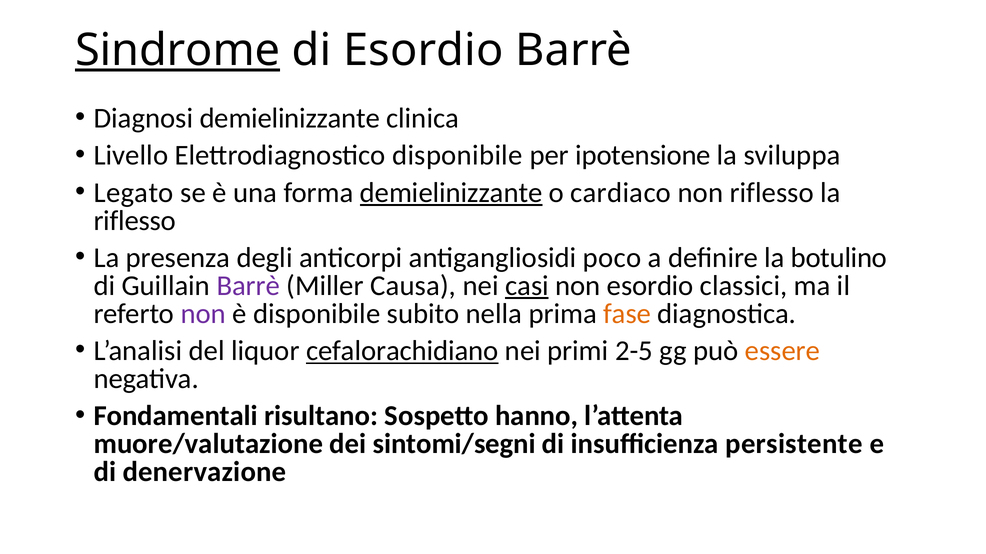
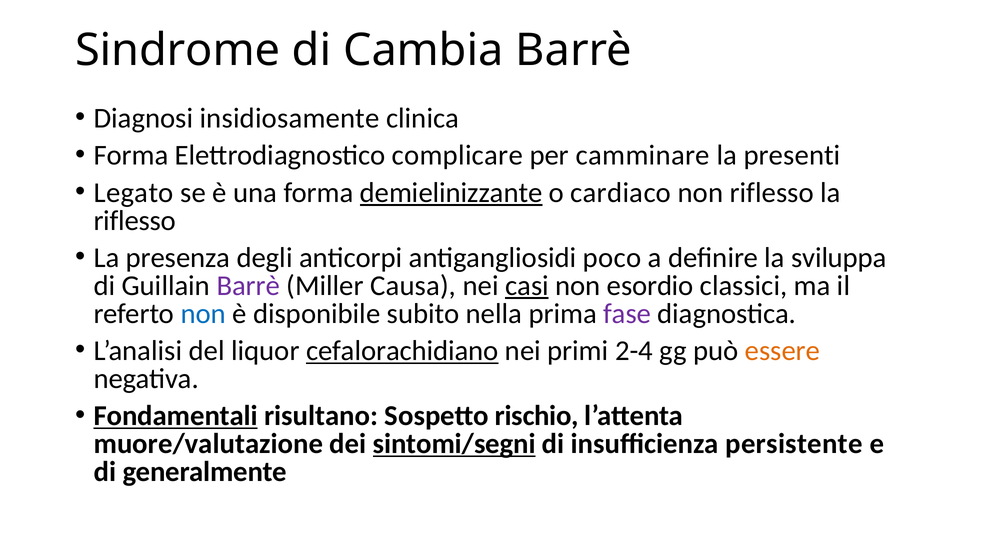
Sindrome underline: present -> none (178, 51)
di Esordio: Esordio -> Cambia (423, 51)
Diagnosi demielinizzante: demielinizzante -> insidiosamente (290, 118)
Livello: Livello -> Forma (131, 156)
Elettrodiagnostico disponibile: disponibile -> complicare (457, 156)
ipotensione: ipotensione -> camminare (643, 156)
sviluppa: sviluppa -> presenti (792, 156)
botulino: botulino -> sviluppa (839, 258)
non colour: purple -> blue (203, 314)
fase colour: orange -> purple (627, 314)
2-5: 2-5 -> 2-4 (634, 351)
Fondamentali underline: none -> present (176, 416)
hanno: hanno -> rischio (537, 416)
sintomi/segni underline: none -> present (454, 444)
denervazione: denervazione -> generalmente (205, 472)
